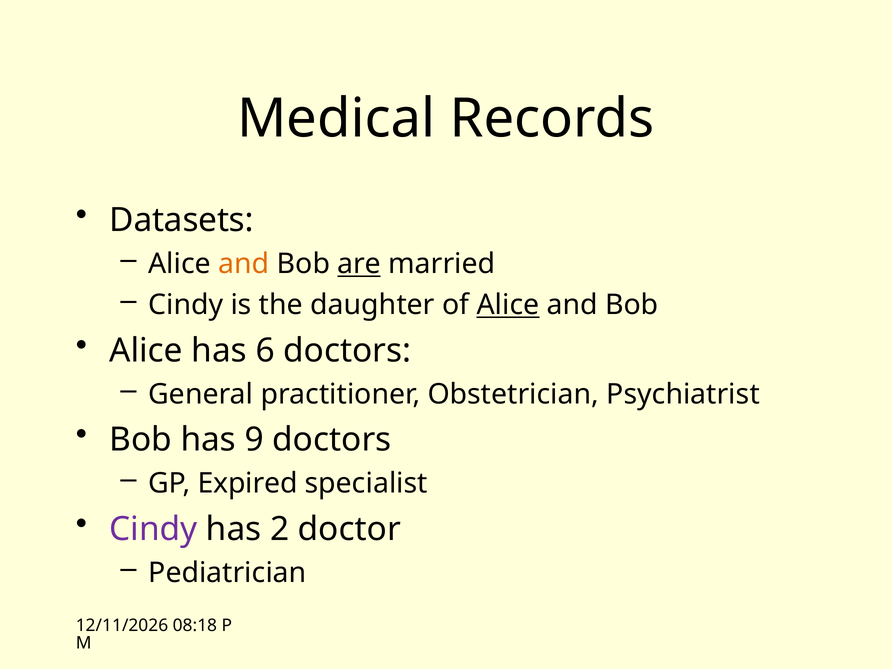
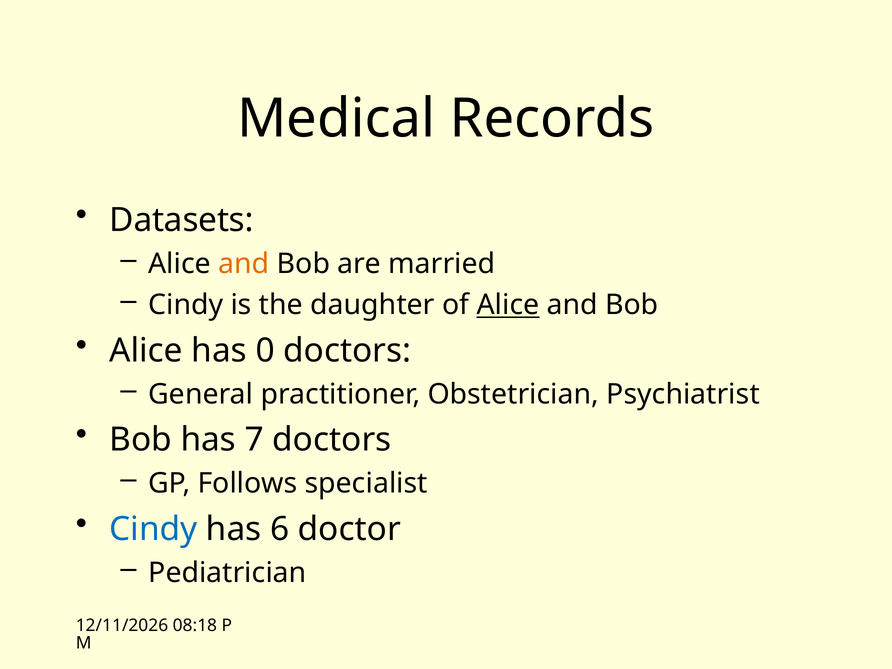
are underline: present -> none (359, 264)
6: 6 -> 0 (265, 350)
9: 9 -> 7 (254, 440)
Expired: Expired -> Follows (247, 484)
Cindy colour: purple -> blue (153, 529)
2: 2 -> 6 (280, 529)
